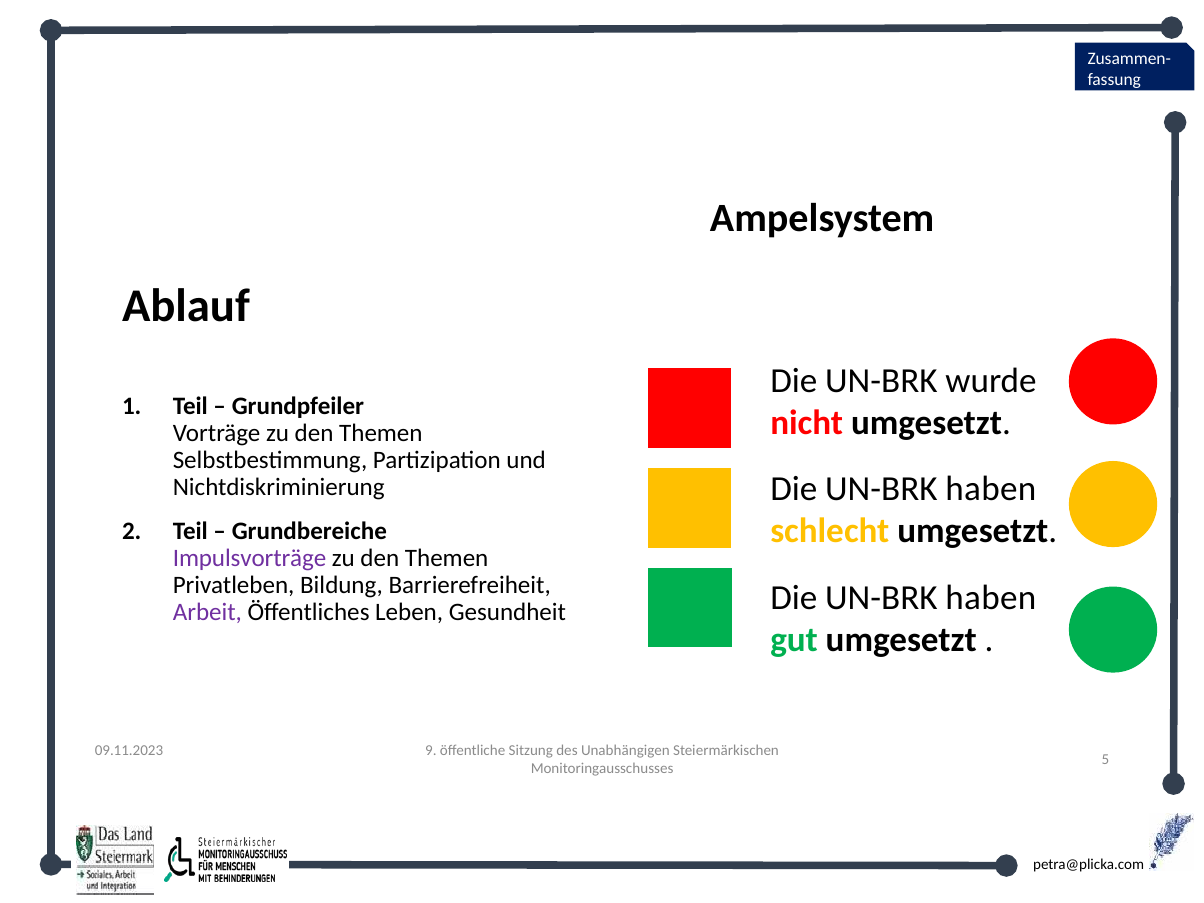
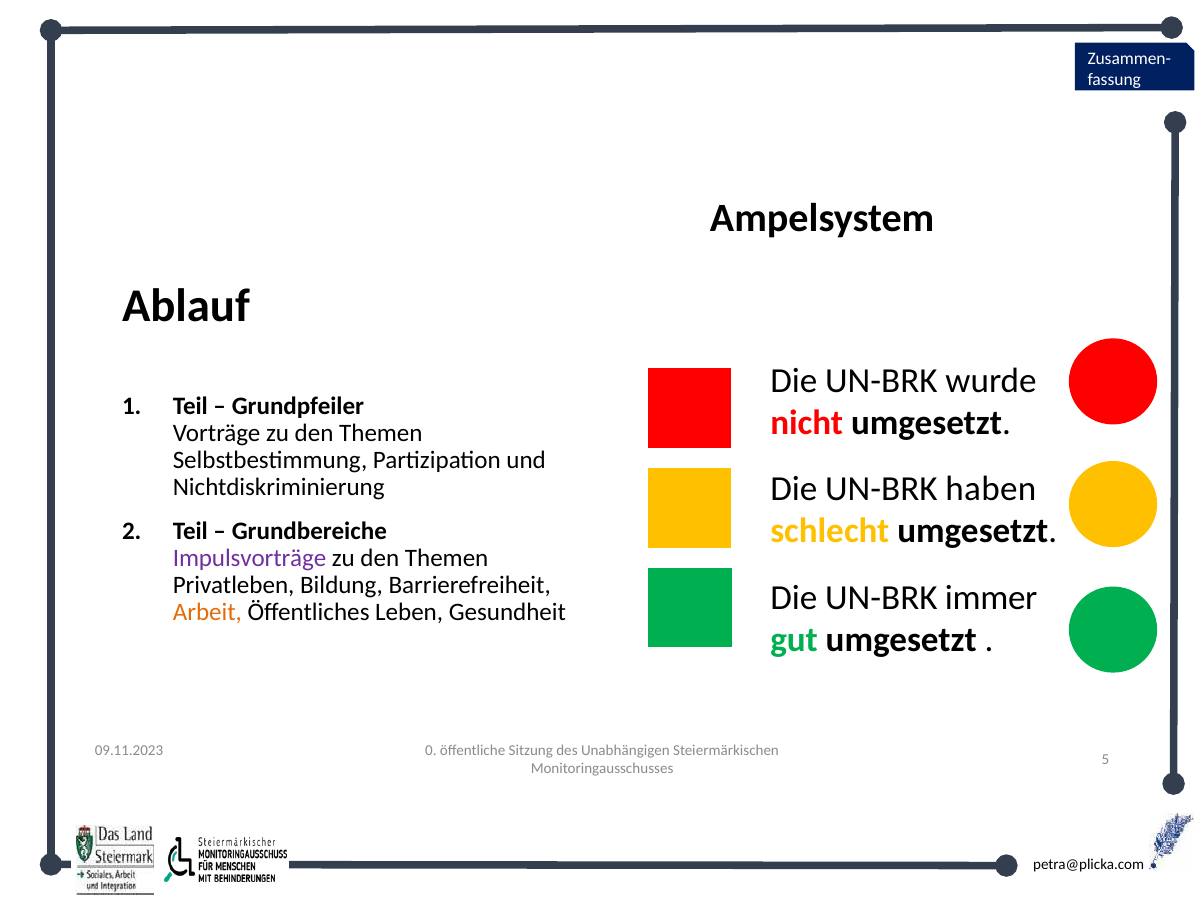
haben: haben -> immer (991, 598)
Arbeit colour: purple -> orange (207, 612)
9: 9 -> 0 (431, 751)
